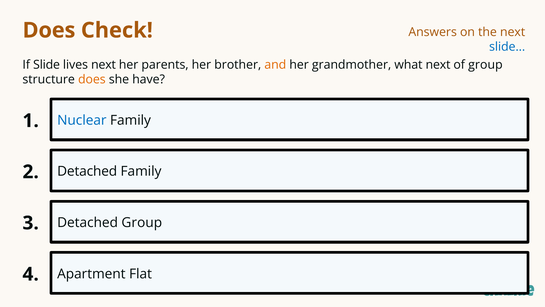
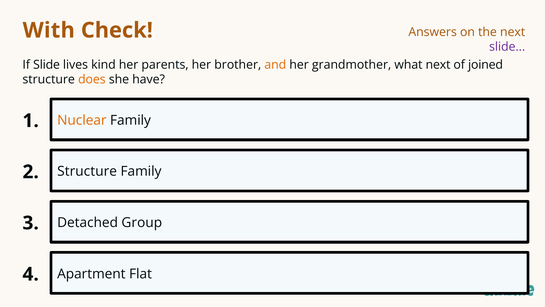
Does: Does -> With (49, 30)
slide colour: blue -> purple (507, 47)
lives next: next -> kind (103, 65)
of group: group -> joined (486, 65)
Nuclear colour: blue -> orange (82, 120)
2 Detached: Detached -> Structure (87, 171)
